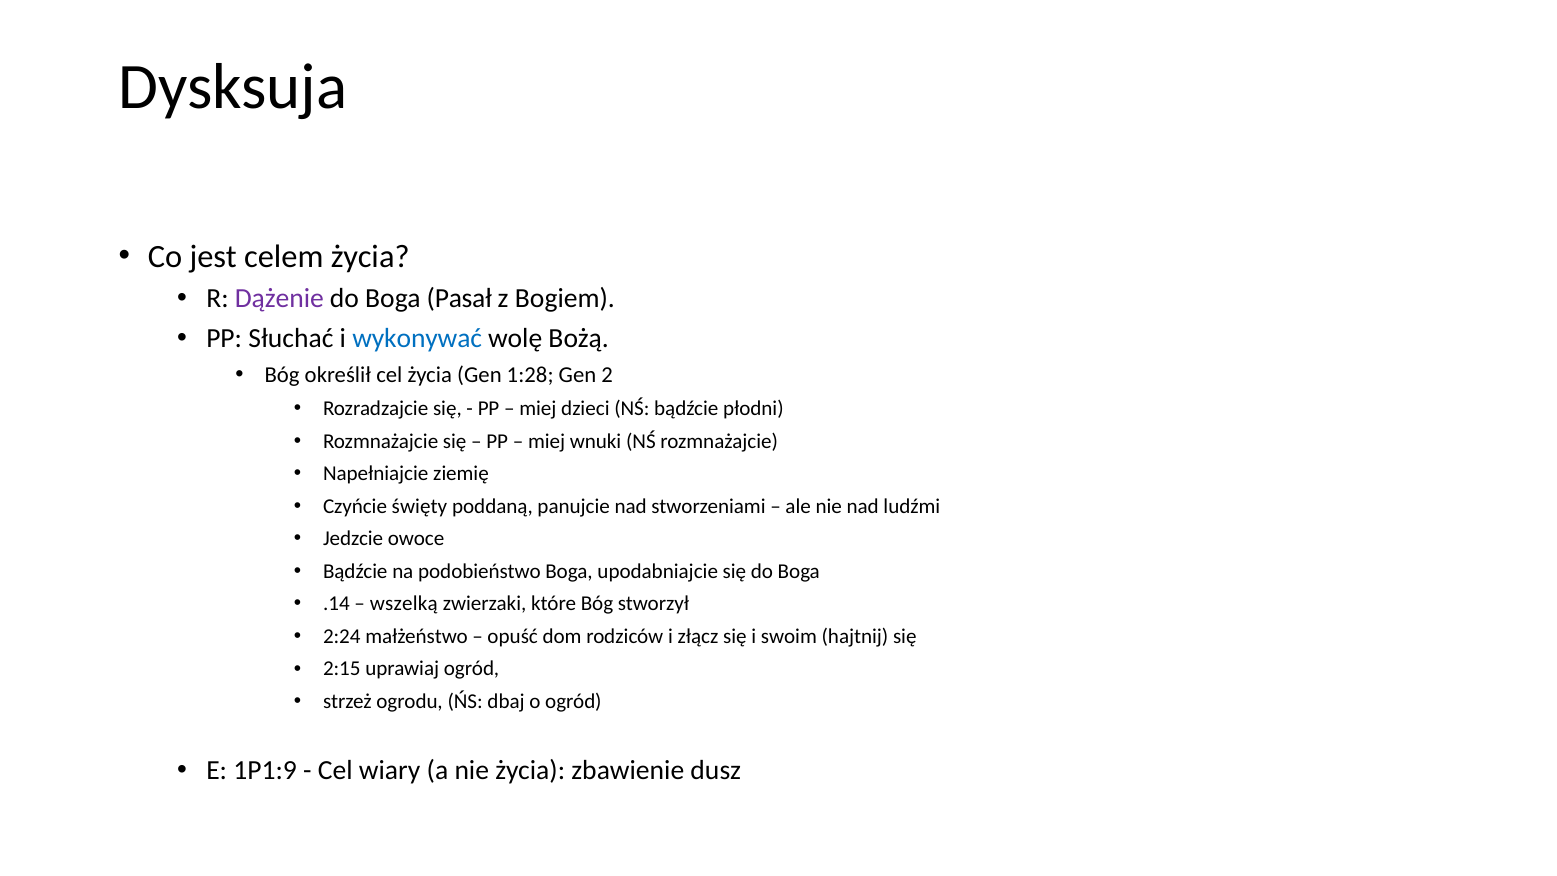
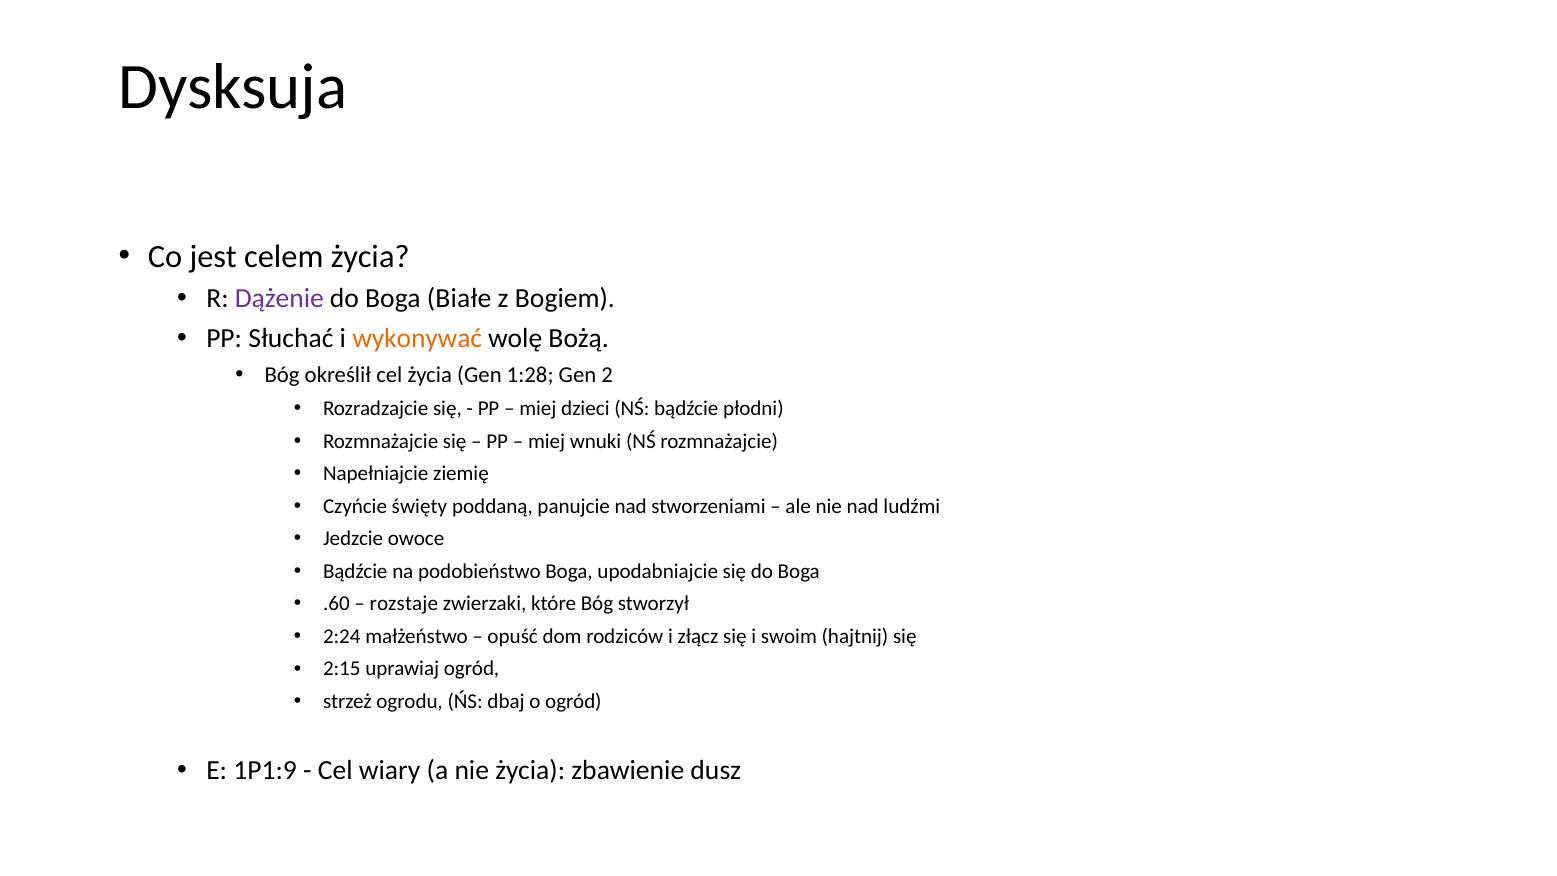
Pasał: Pasał -> Białe (459, 298)
wykonywać colour: blue -> orange (417, 338)
.14: .14 -> .60 (336, 604)
wszelką: wszelką -> rozstaje (404, 604)
